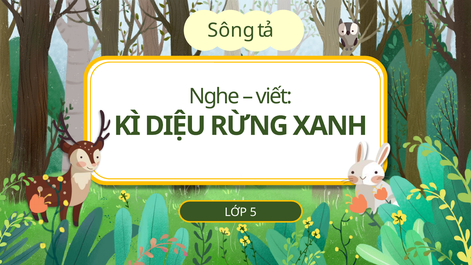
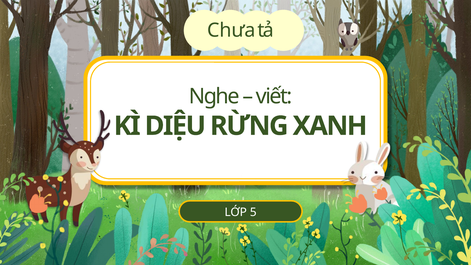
Sông: Sông -> Chưa (231, 30)
